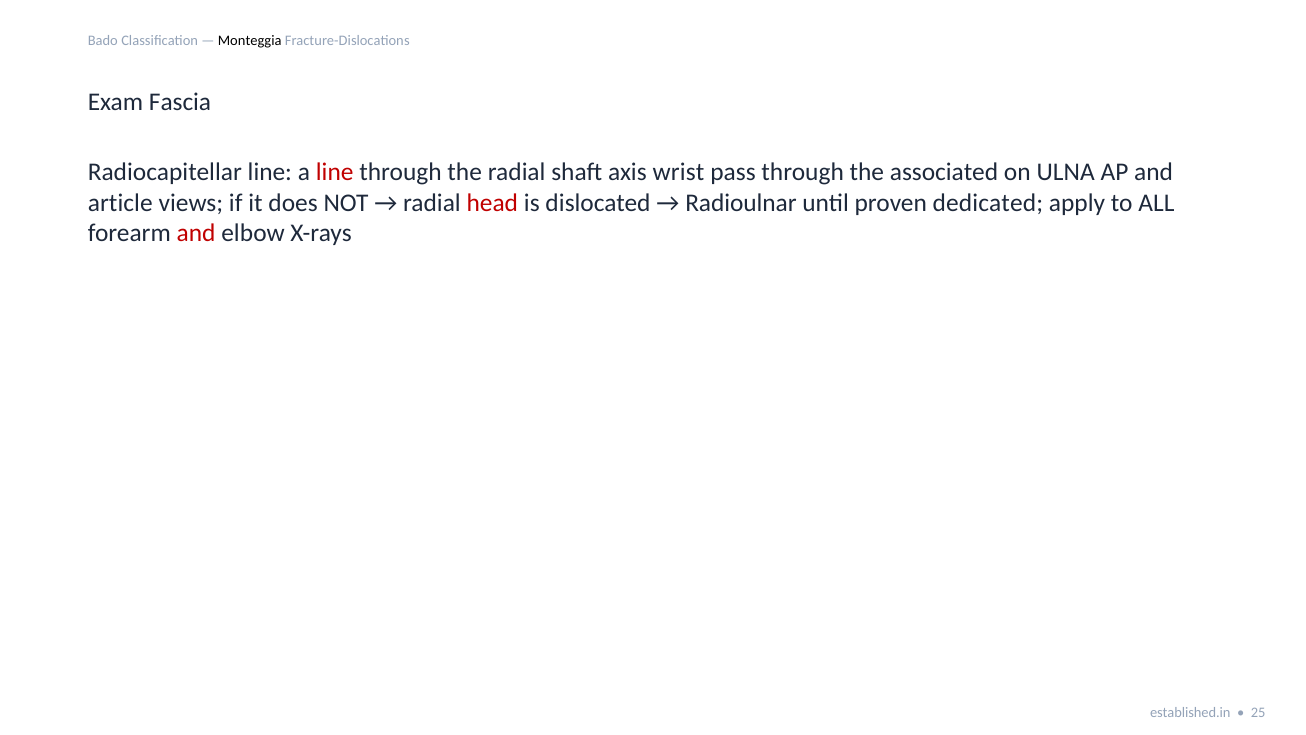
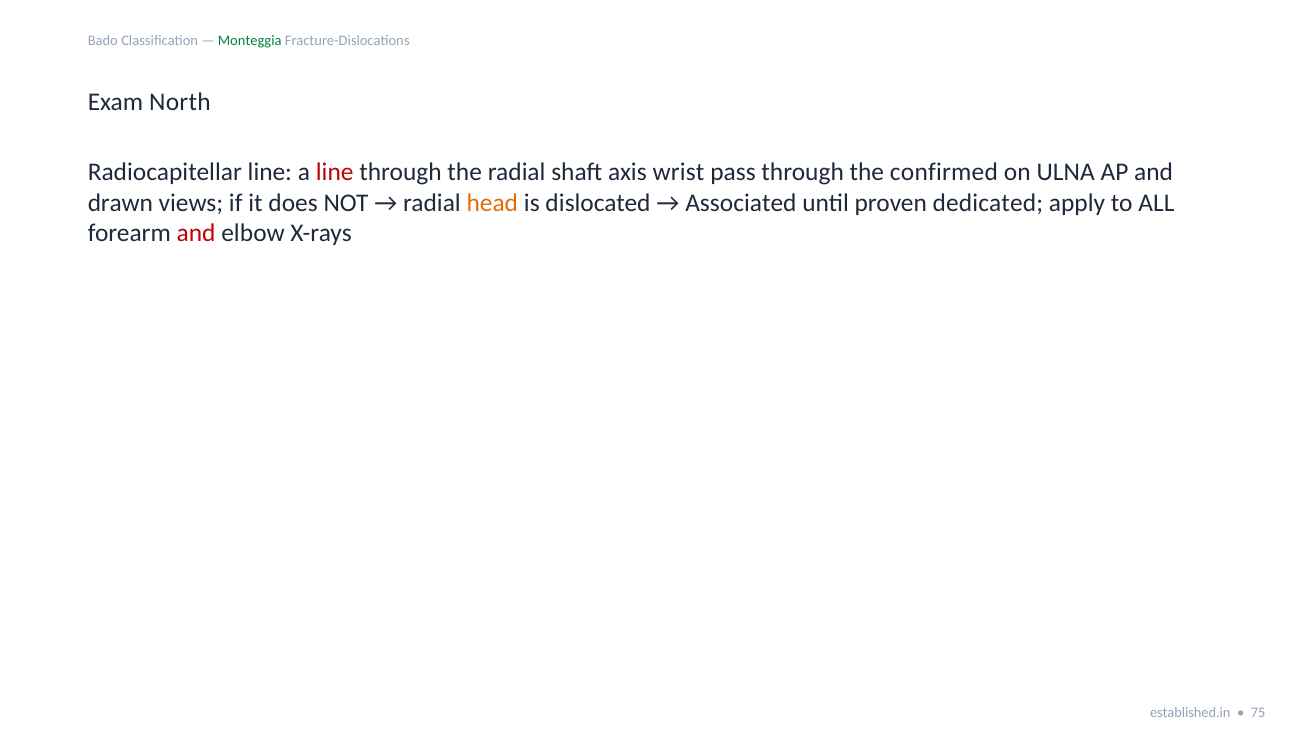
Monteggia colour: black -> green (250, 41)
Fascia: Fascia -> North (180, 102)
associated: associated -> confirmed (944, 172)
article: article -> drawn (120, 203)
head colour: red -> orange (492, 203)
Radioulnar: Radioulnar -> Associated (741, 203)
25: 25 -> 75 (1258, 713)
